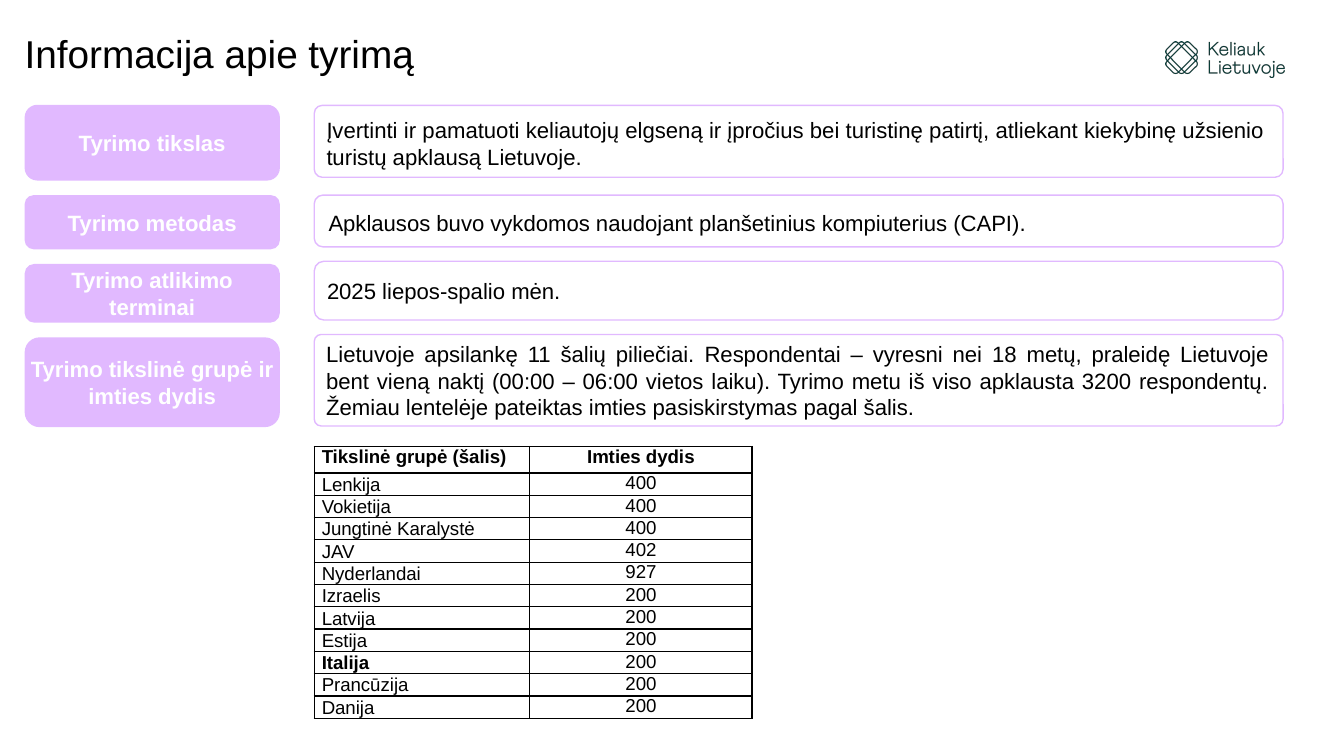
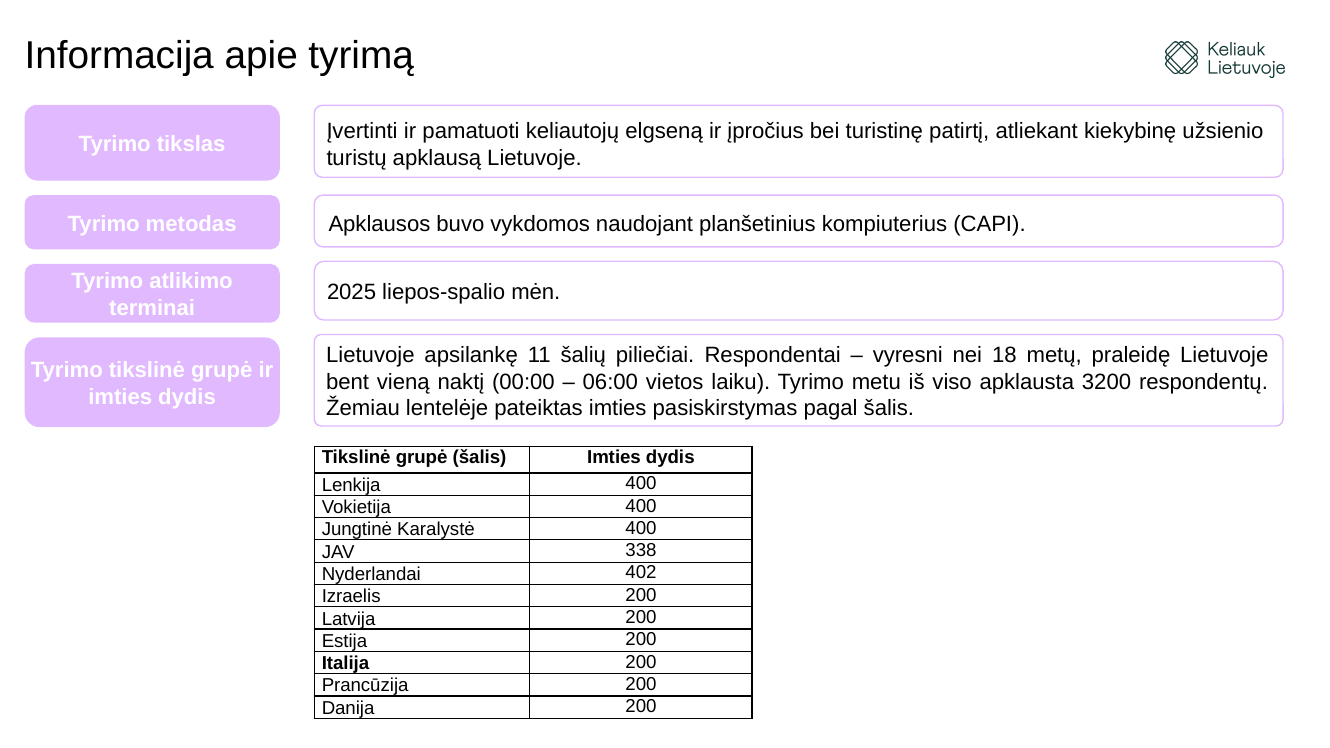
402: 402 -> 338 (641, 551)
927: 927 -> 402 (641, 573)
